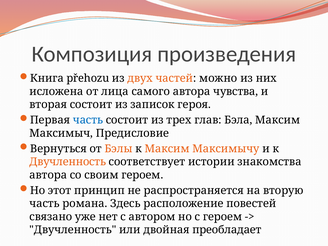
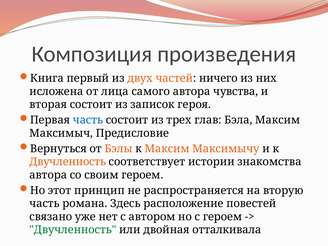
přehozu: přehozu -> первый (88, 78)
можно: можно -> ничего (218, 78)
Двучленность colour: black -> green (73, 230)
преобладает: преобладает -> отталкивала (227, 230)
